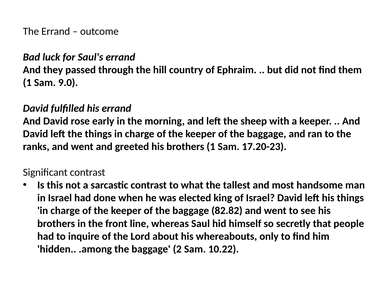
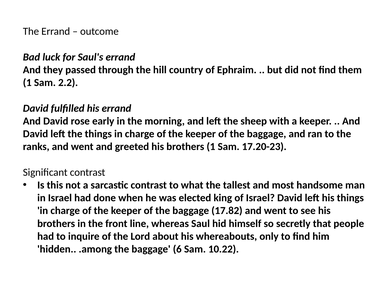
9.0: 9.0 -> 2.2 (68, 82)
82.82: 82.82 -> 17.82 (227, 210)
2: 2 -> 6 (177, 248)
